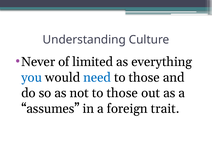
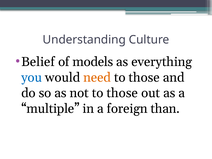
Never: Never -> Belief (38, 62)
limited: limited -> models (93, 62)
need colour: blue -> orange (97, 77)
assumes: assumes -> multiple (50, 109)
trait: trait -> than (165, 109)
